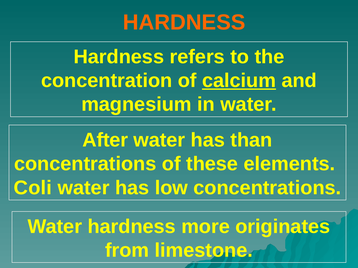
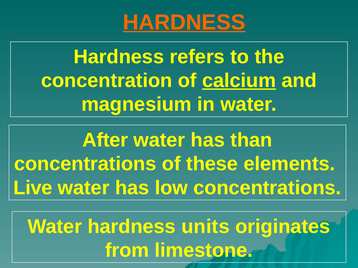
HARDNESS underline: none -> present (184, 22)
Coli: Coli -> Live (33, 188)
more: more -> units (205, 227)
